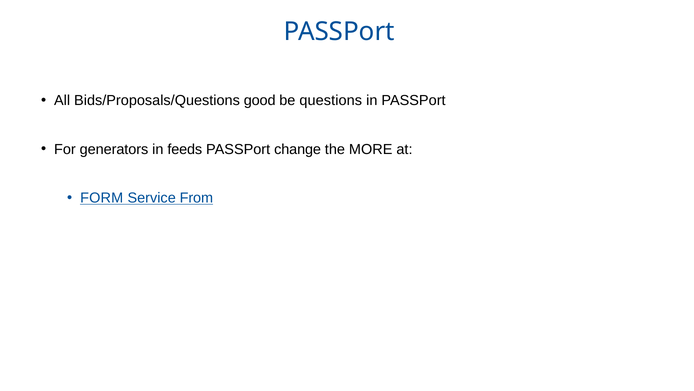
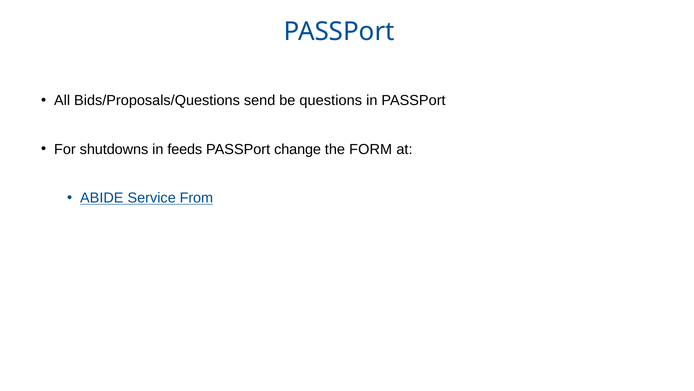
good: good -> send (260, 100)
generators: generators -> shutdowns (114, 149)
MORE: MORE -> FORM (371, 149)
FORM: FORM -> ABIDE (102, 198)
